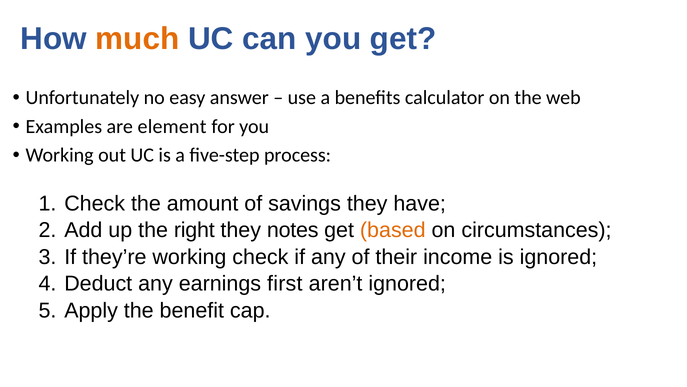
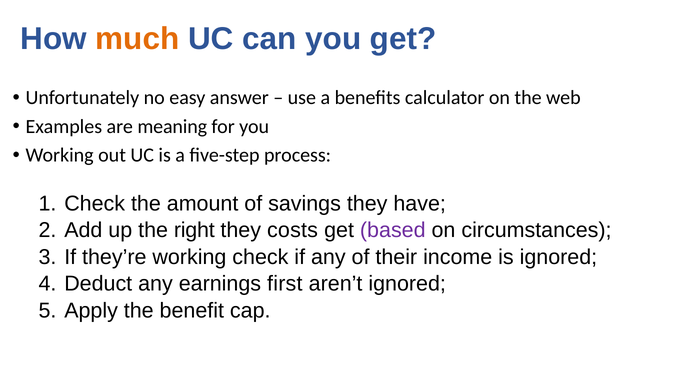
element: element -> meaning (172, 126)
notes: notes -> costs (293, 230)
based colour: orange -> purple (393, 230)
